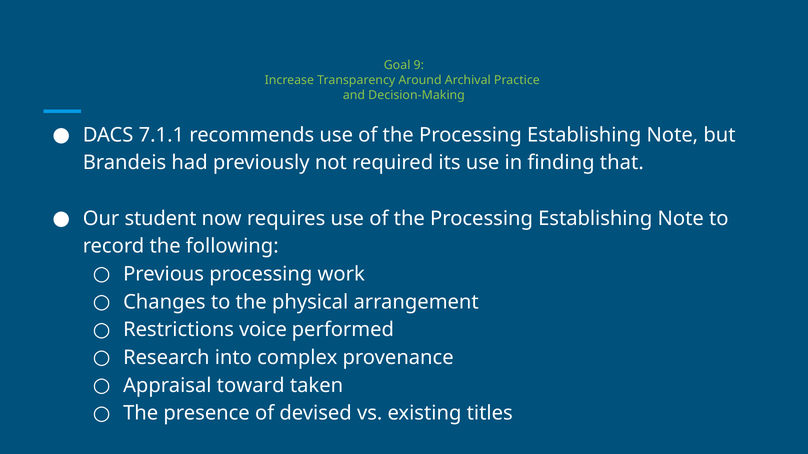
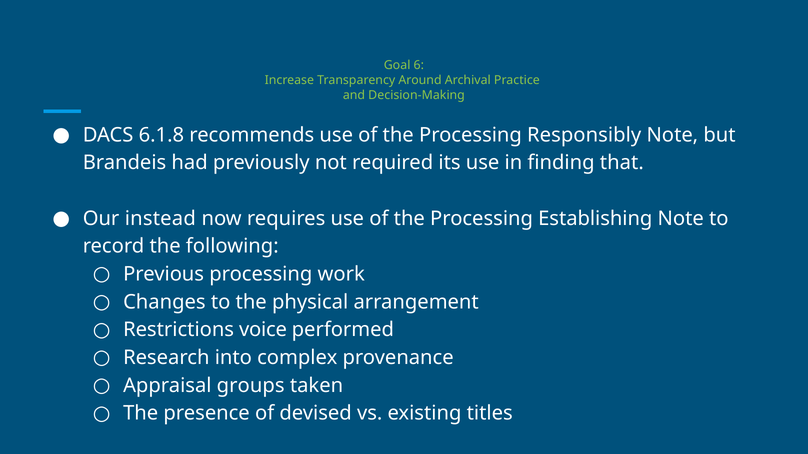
9: 9 -> 6 (419, 65)
7.1.1: 7.1.1 -> 6.1.8 (161, 135)
Establishing: Establishing -> Responsibly (584, 135)
student: student -> instead (160, 219)
toward: toward -> groups (251, 386)
